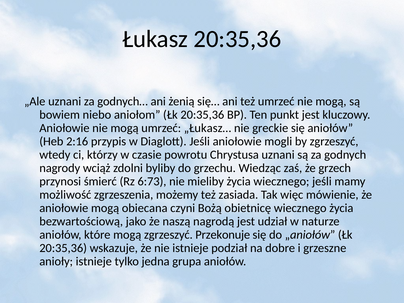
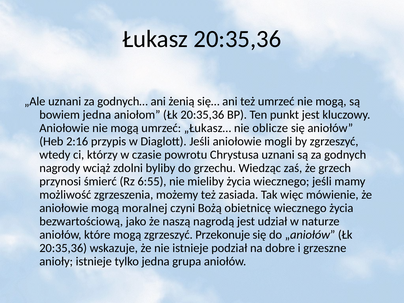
bowiem niebo: niebo -> jedna (97, 115)
greckie: greckie -> oblicze (270, 128)
6:73: 6:73 -> 6:55 (152, 181)
obiecana: obiecana -> moralnej (145, 208)
